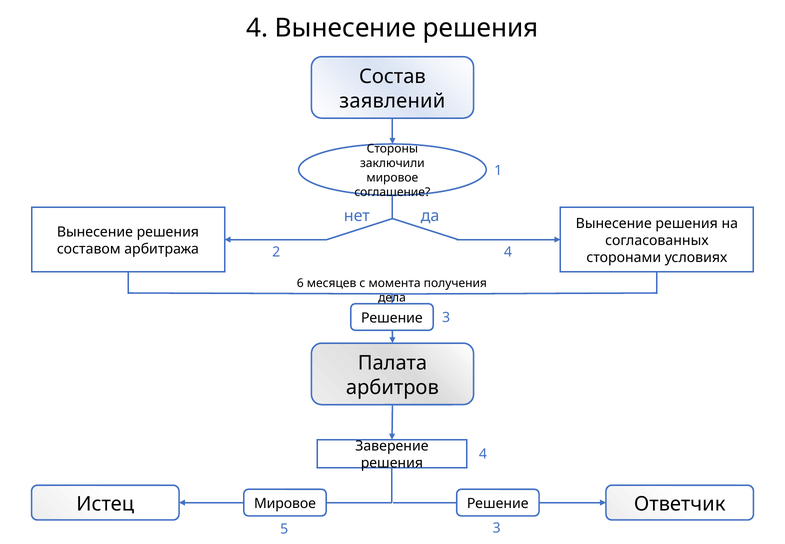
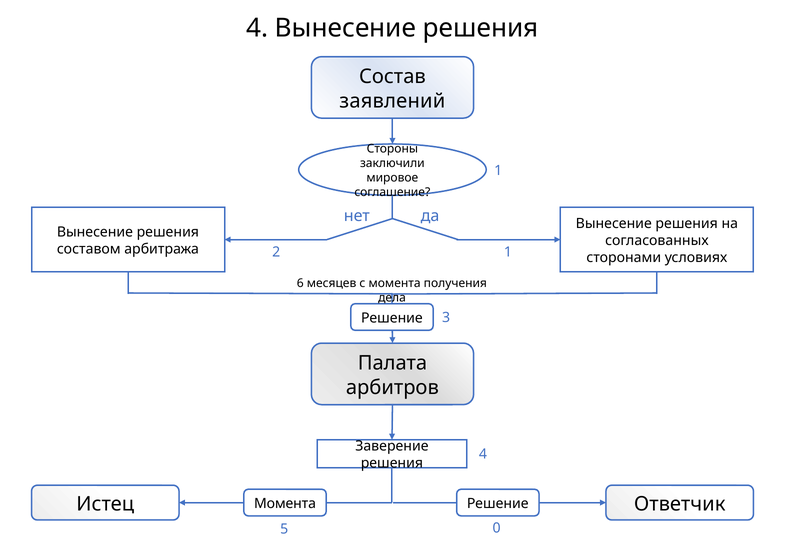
2 4: 4 -> 1 (508, 252)
Мировое: Мировое -> Момента (285, 503)
5 3: 3 -> 0 (497, 527)
